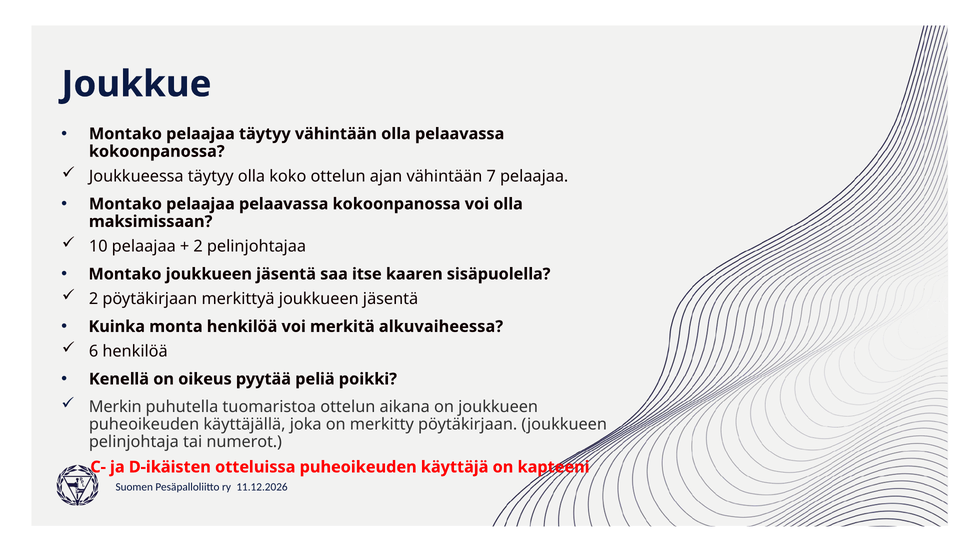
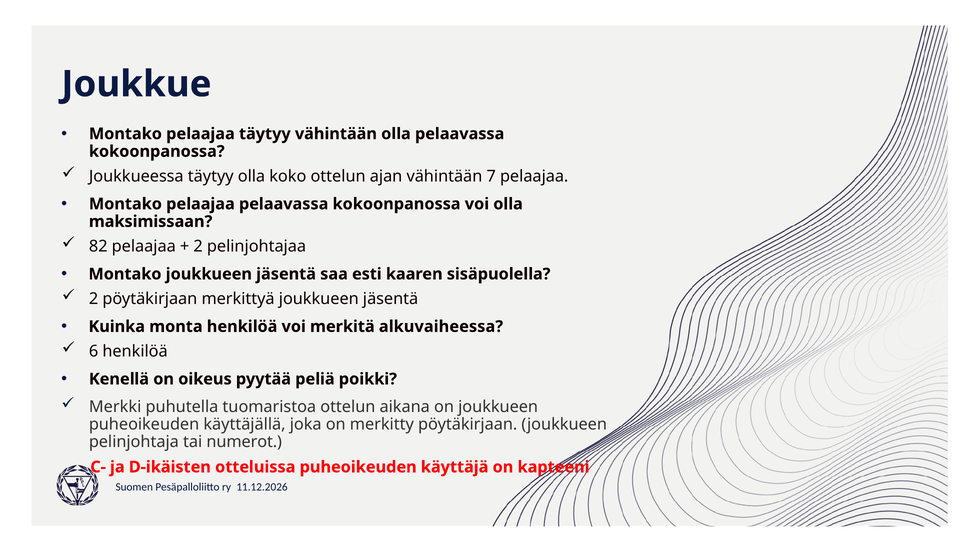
10: 10 -> 82 (98, 246)
itse: itse -> esti (367, 274)
Merkin: Merkin -> Merkki (115, 407)
